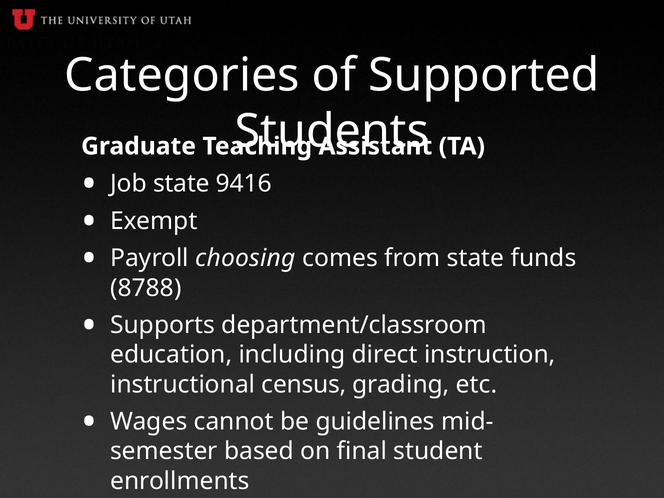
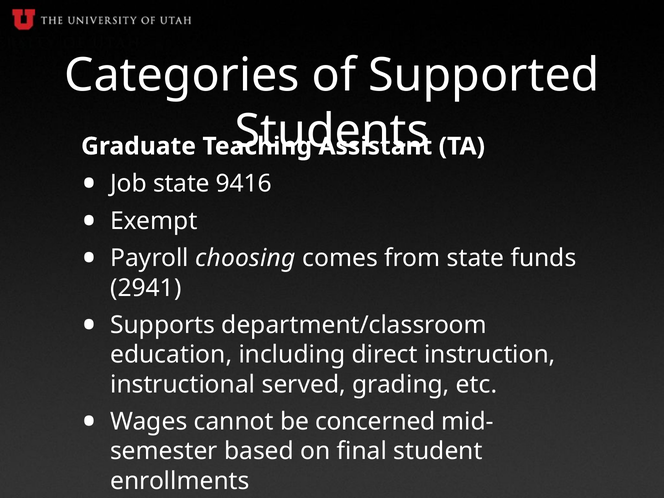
8788: 8788 -> 2941 (146, 288)
census: census -> served (304, 384)
guidelines: guidelines -> concerned (375, 422)
